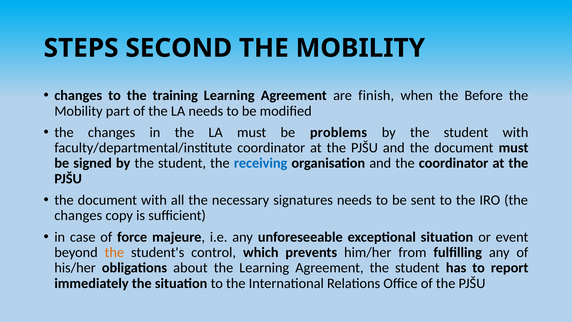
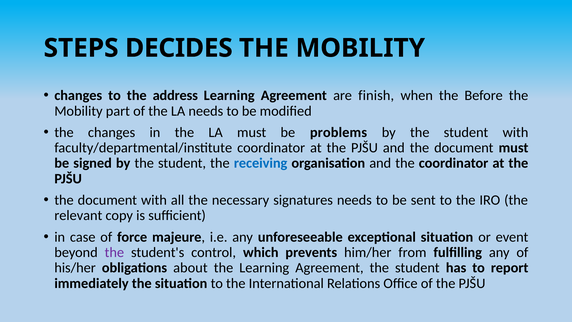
SECOND: SECOND -> DECIDES (179, 48)
training: training -> address (175, 95)
changes: changes -> relevant (78, 215)
the colour: orange -> purple (114, 252)
